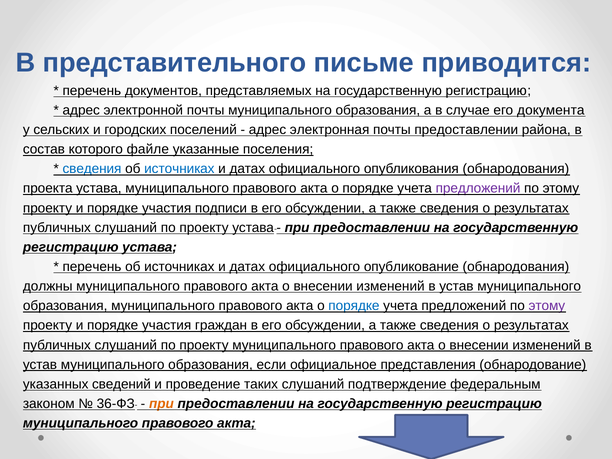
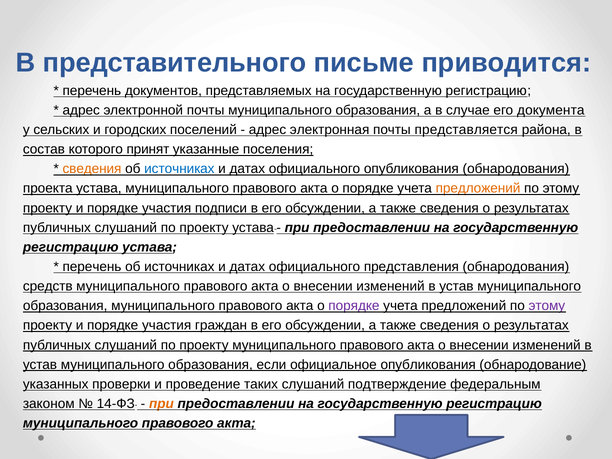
почты предоставлении: предоставлении -> представляется (466, 130)
файле: файле -> принят (148, 149)
сведения colour: blue -> orange (92, 169)
предложений colour: purple -> orange (478, 189)
опубликование: опубликование -> представления (411, 267)
должны: должны -> средств (48, 286)
порядке colour: blue -> purple (354, 306)
официальное представления: представления -> опубликования (428, 365)
сведений: сведений -> проверки (121, 384)
36-ФЗ: 36-ФЗ -> 14-ФЗ (116, 404)
